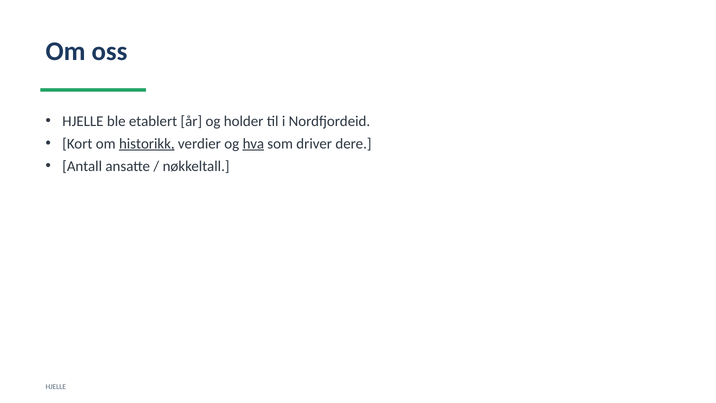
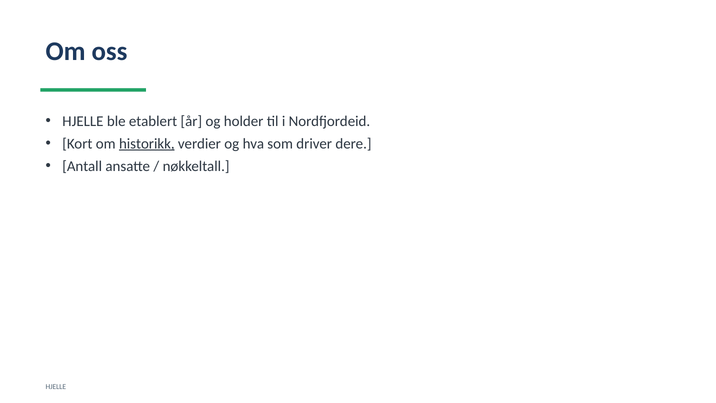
hva underline: present -> none (253, 144)
